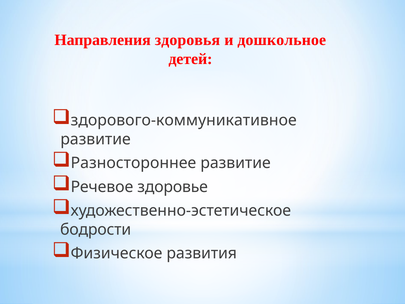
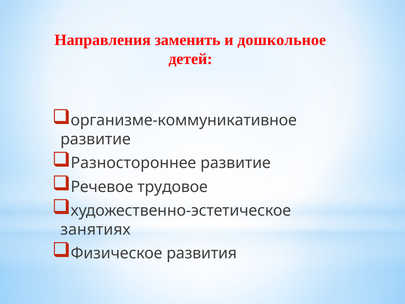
здоровья: здоровья -> заменить (188, 40)
здорового-коммуникативное: здорового-коммуникативное -> организме-коммуникативное (184, 120)
здоровье: здоровье -> трудовое (173, 187)
бодрости: бодрости -> занятиях (96, 229)
